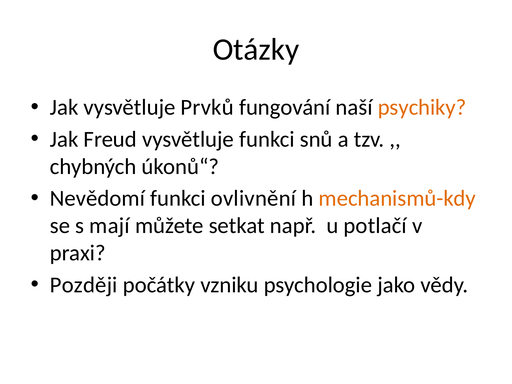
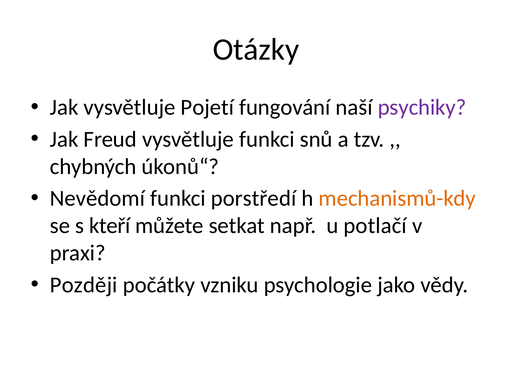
Prvků: Prvků -> Pojetí (207, 107)
psychiky colour: orange -> purple (422, 107)
ovlivnění: ovlivnění -> porstředí (254, 198)
mají: mají -> kteří (110, 226)
